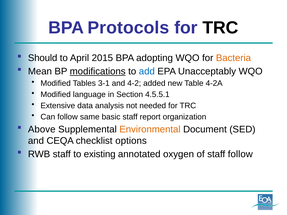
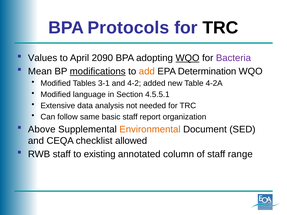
Should: Should -> Values (43, 58)
2015: 2015 -> 2090 (102, 58)
WQO underline: none -> present (188, 58)
Bacteria colour: orange -> purple (233, 58)
add colour: blue -> orange (147, 71)
Unacceptably: Unacceptably -> Determination (207, 71)
options: options -> allowed (131, 141)
oxygen: oxygen -> column (179, 154)
staff follow: follow -> range (240, 154)
